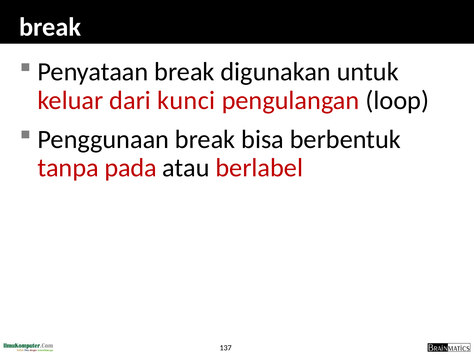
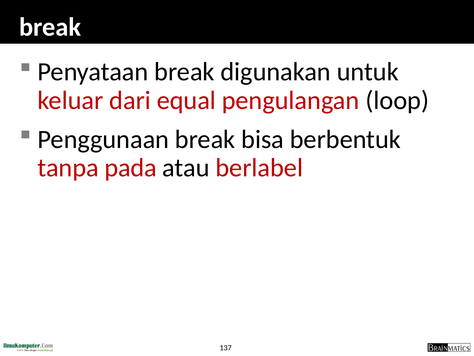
kunci: kunci -> equal (186, 100)
